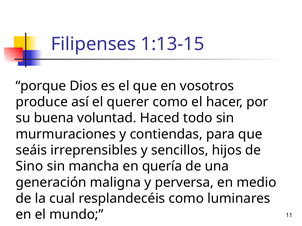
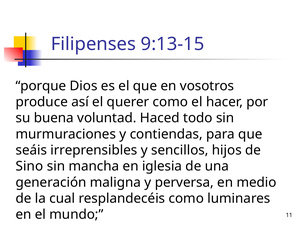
1:13-15: 1:13-15 -> 9:13-15 (173, 44)
quería: quería -> iglesia (162, 167)
